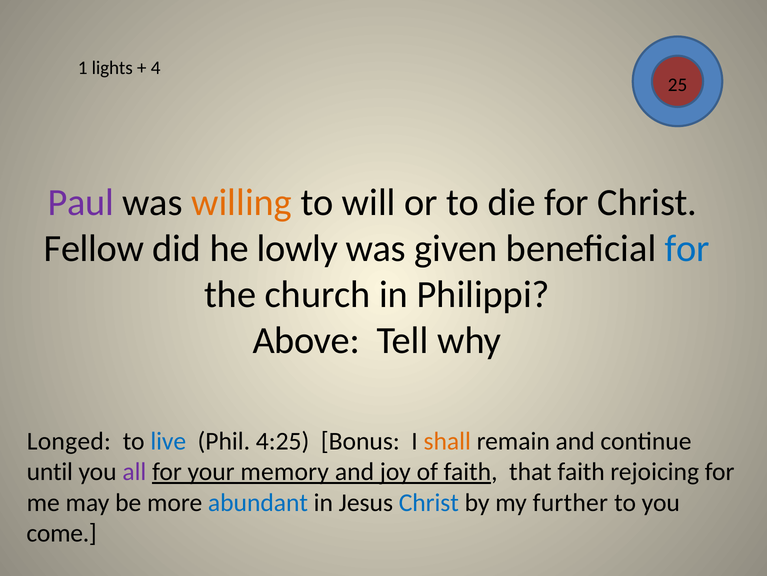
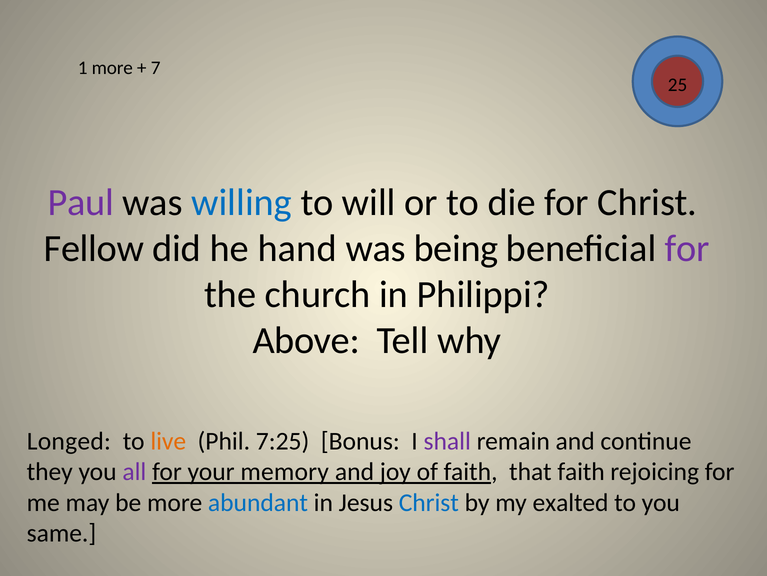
1 lights: lights -> more (112, 68)
4: 4 -> 7 (156, 68)
willing colour: orange -> blue (242, 202)
lowly: lowly -> hand (297, 248)
given: given -> being (456, 248)
for colour: blue -> purple (687, 248)
live colour: blue -> orange (168, 441)
4:25: 4:25 -> 7:25 (283, 441)
shall colour: orange -> purple (447, 441)
until: until -> they (50, 471)
further: further -> exalted (571, 502)
come: come -> same (61, 533)
